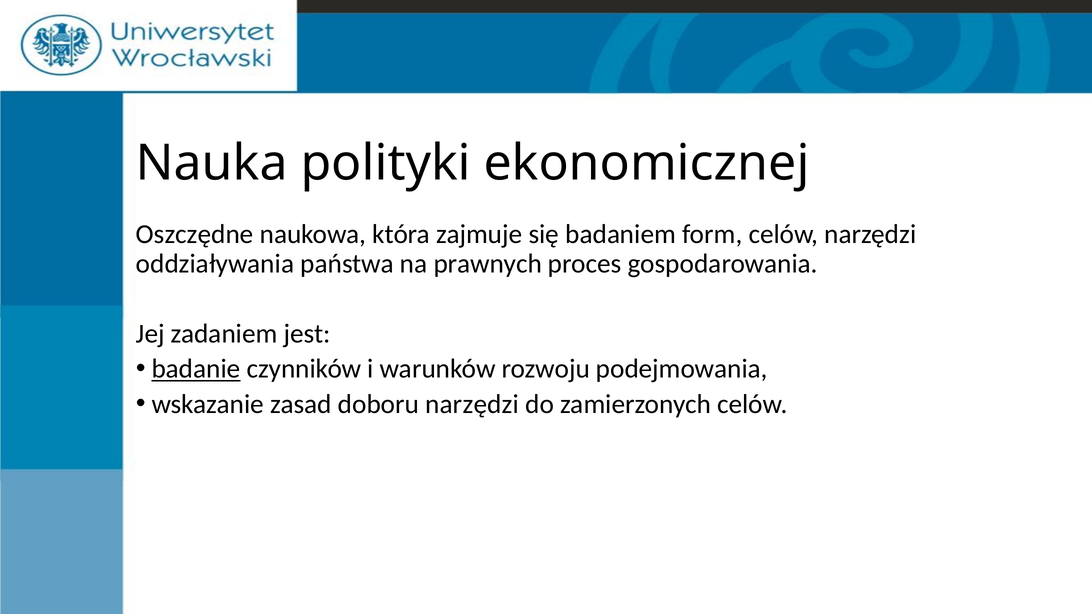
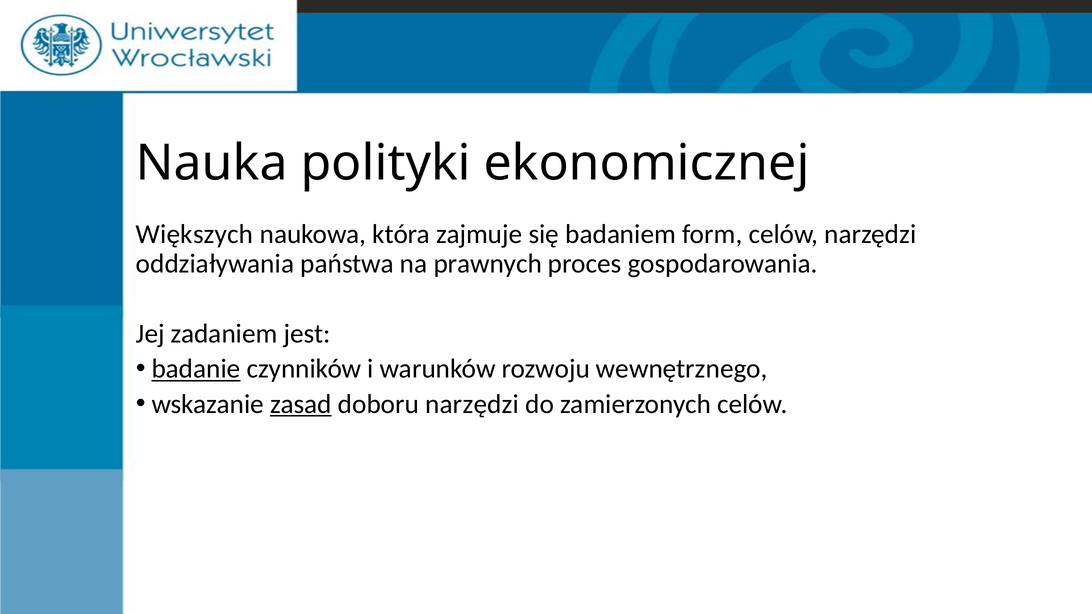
Oszczędne: Oszczędne -> Większych (195, 234)
podejmowania: podejmowania -> wewnętrznego (682, 369)
zasad underline: none -> present (301, 404)
